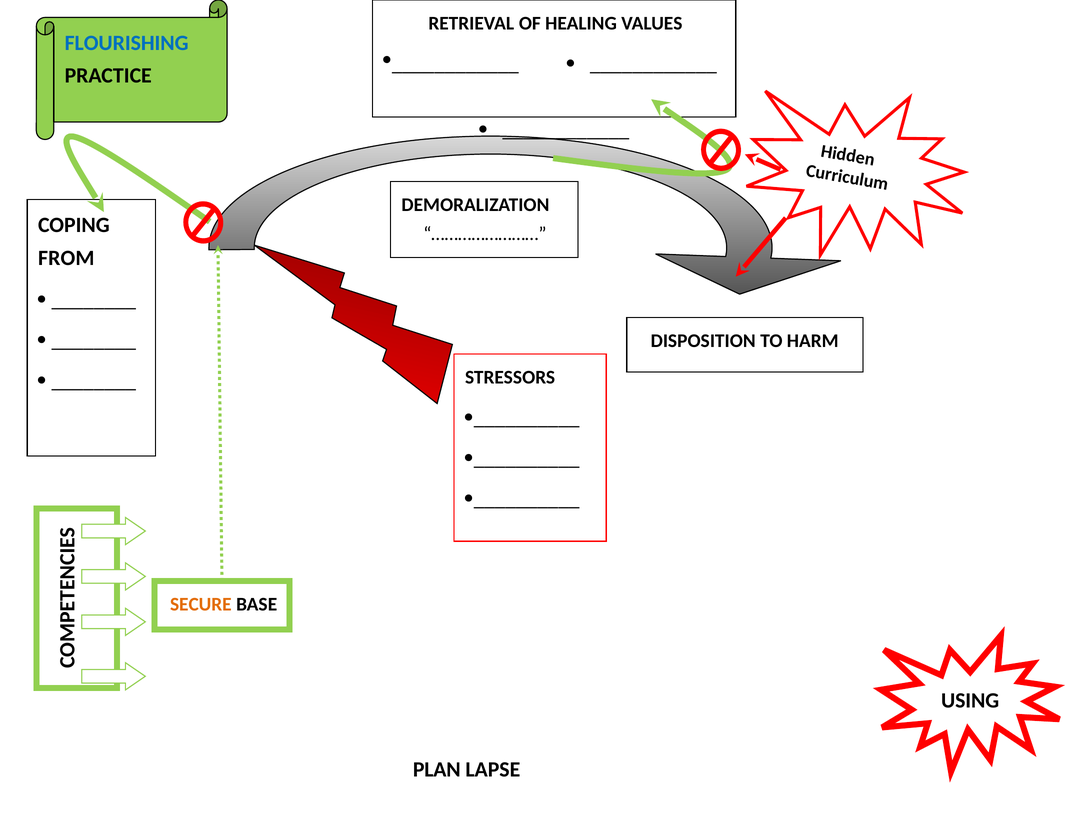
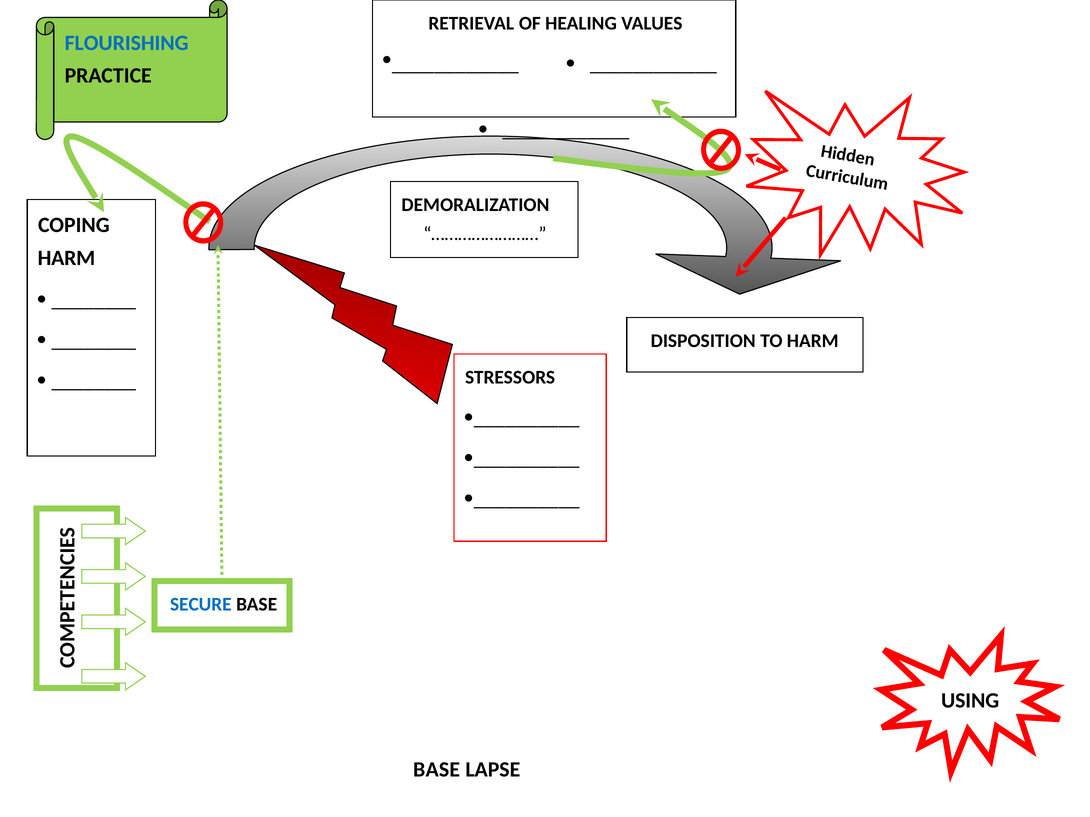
FROM: FROM -> HARM (67, 258)
SECURE colour: orange -> blue (201, 605)
PLAN: PLAN -> BASE (437, 770)
